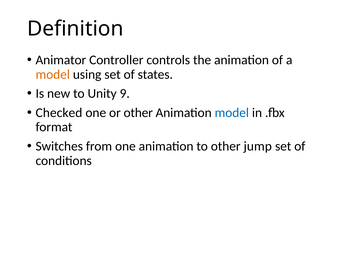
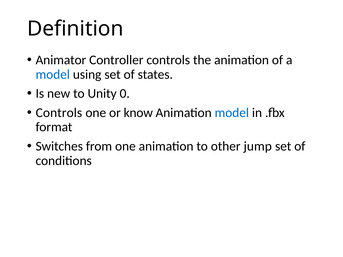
model colour: orange -> blue (53, 74)
9: 9 -> 0 (125, 94)
Checked: Checked -> Controls (59, 113)
or other: other -> know (138, 113)
